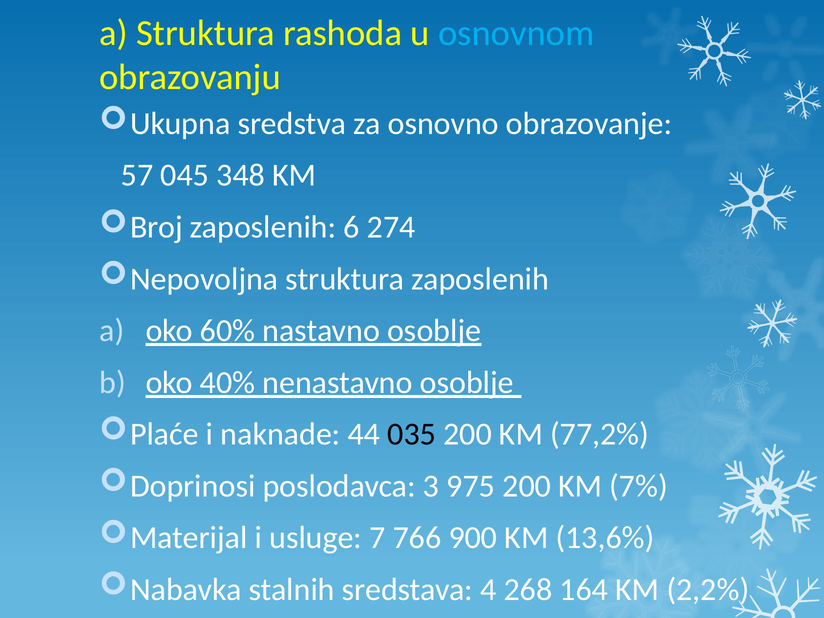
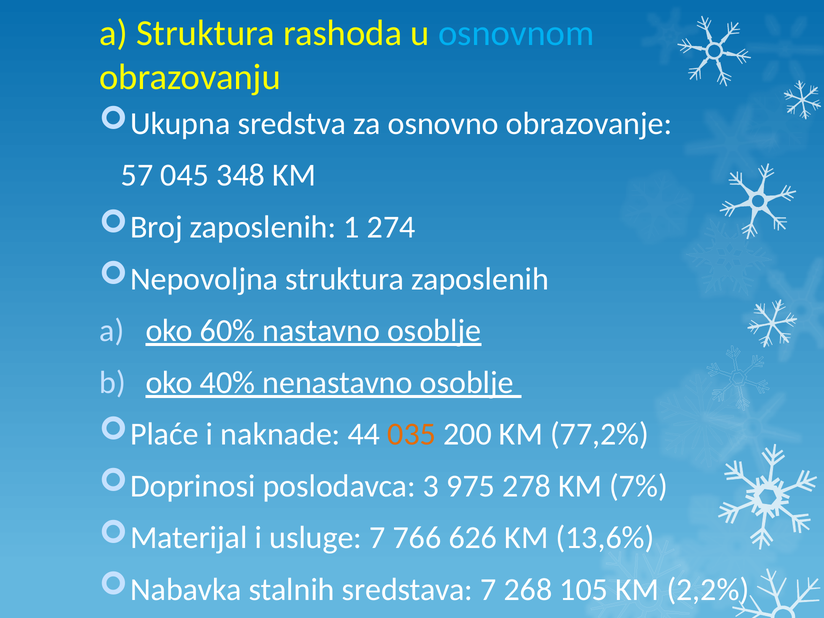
6: 6 -> 1 (352, 227)
035 colour: black -> orange (412, 434)
975 200: 200 -> 278 (527, 486)
900: 900 -> 626 (473, 538)
sredstava 4: 4 -> 7 (488, 590)
164: 164 -> 105 (584, 590)
